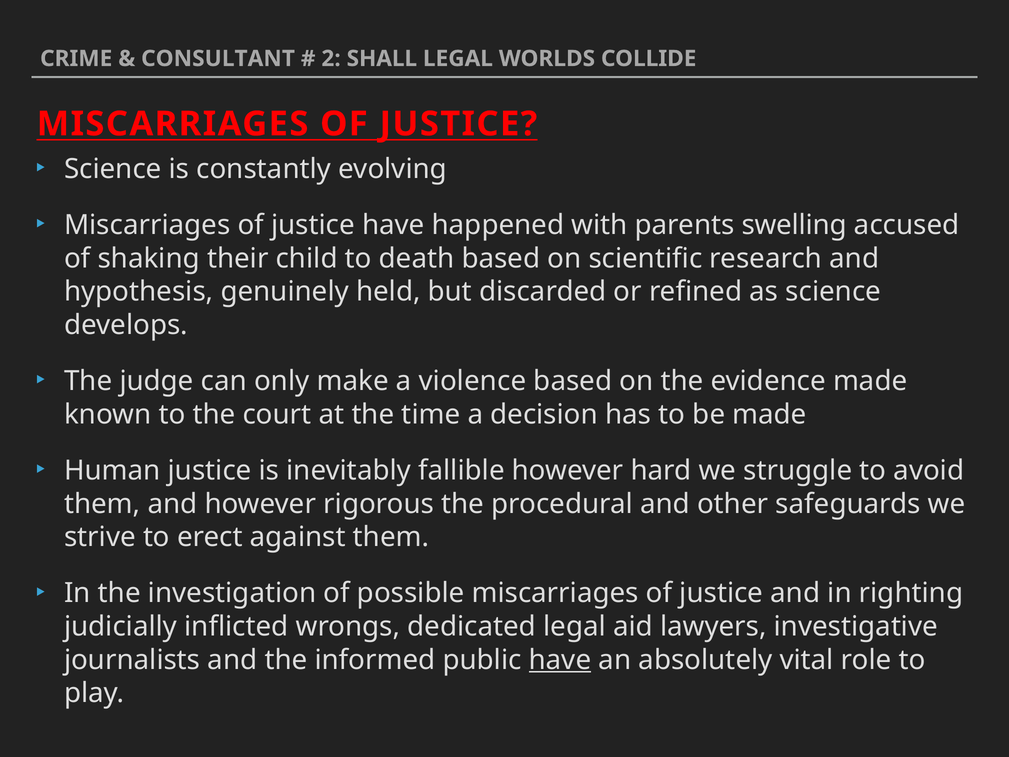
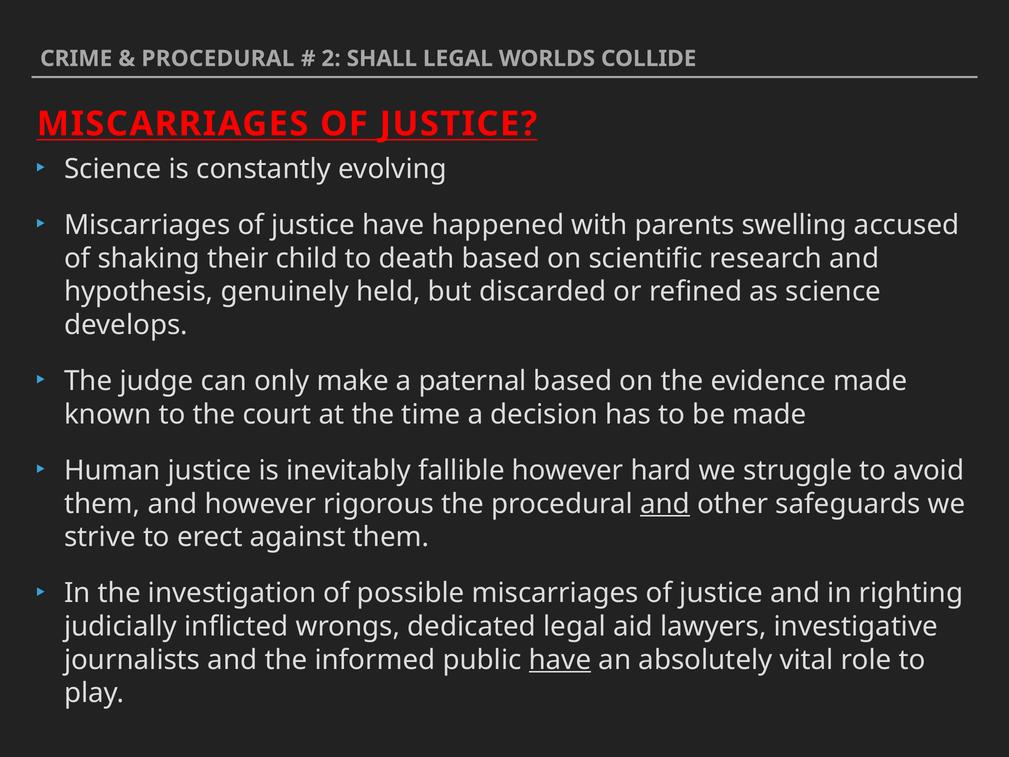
CONSULTANT: CONSULTANT -> PROCEDURAL (218, 59)
violence: violence -> paternal (473, 381)
and underline: none -> present (665, 504)
